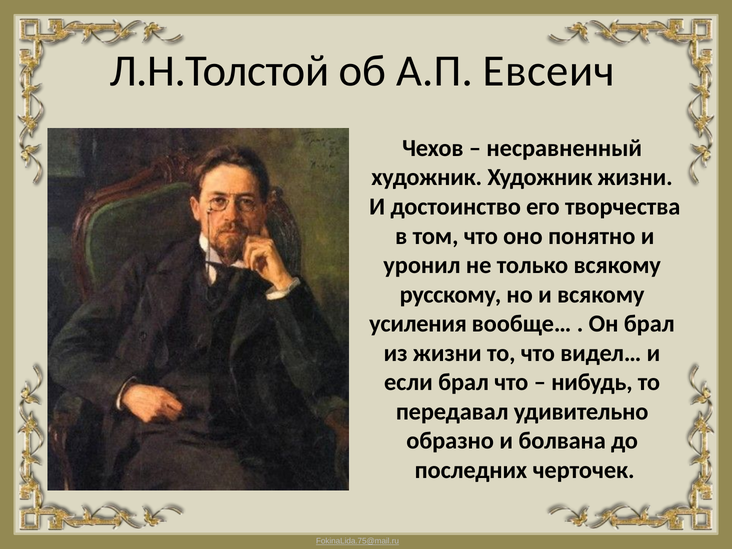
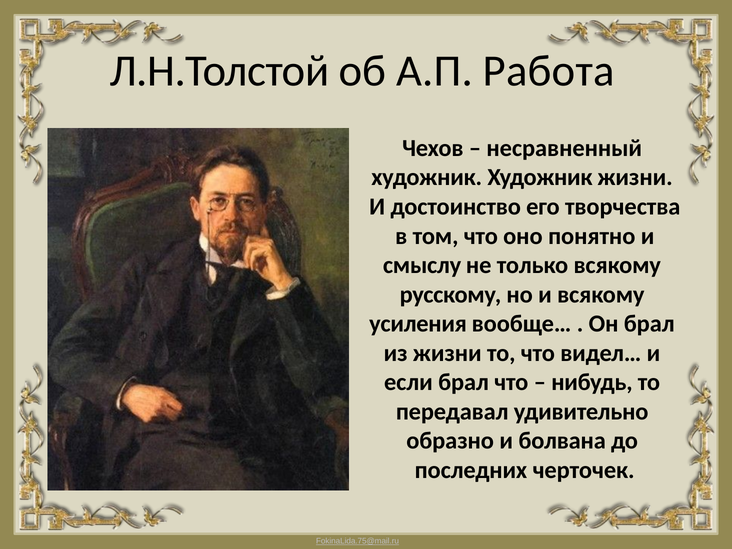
Евсеич: Евсеич -> Работа (549, 71)
уронил: уронил -> смыслу (422, 265)
